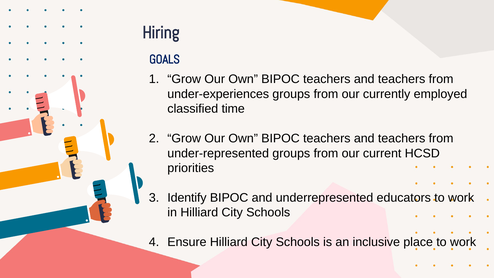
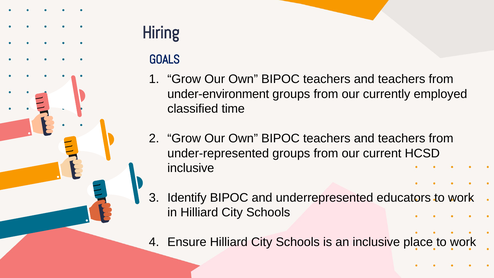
under-experiences: under-experiences -> under-environment (218, 94)
priorities: priorities -> inclusive (191, 168)
